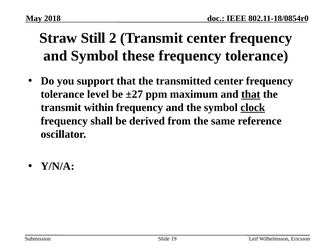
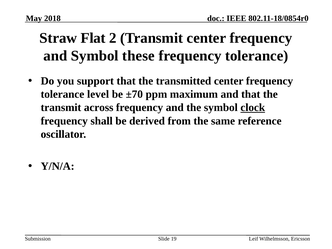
Still: Still -> Flat (93, 38)
±27: ±27 -> ±70 (134, 94)
that underline: present -> none (251, 94)
within: within -> across (99, 108)
